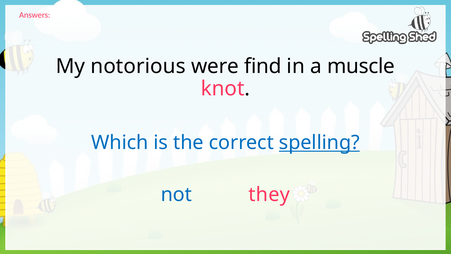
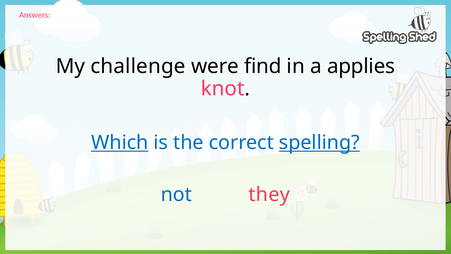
notorious: notorious -> challenge (138, 66)
muscle: muscle -> applies (361, 66)
Which underline: none -> present (120, 142)
